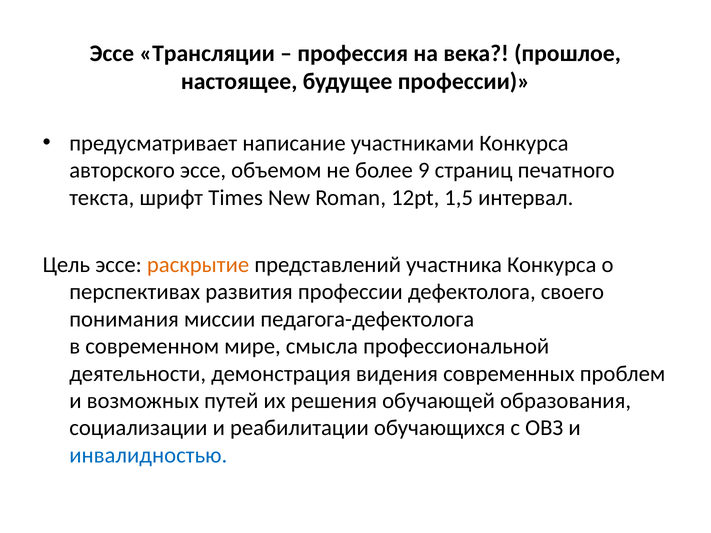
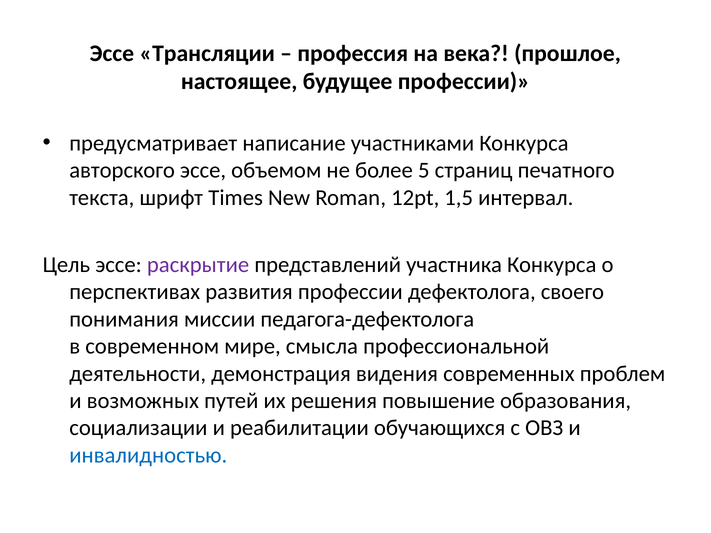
9: 9 -> 5 (424, 170)
раскрытие colour: orange -> purple (198, 265)
обучающей: обучающей -> повышение (439, 401)
